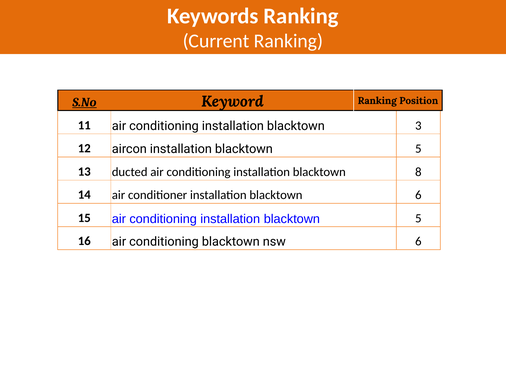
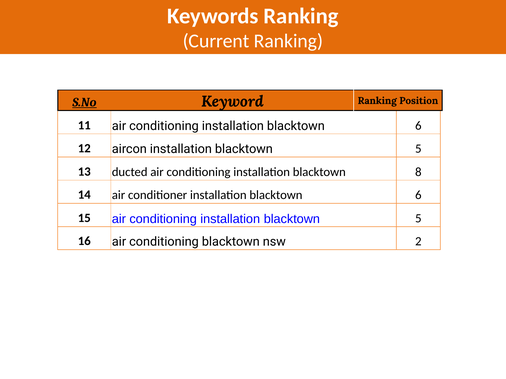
conditioning installation blacktown 3: 3 -> 6 (418, 126)
nsw 6: 6 -> 2 (418, 242)
